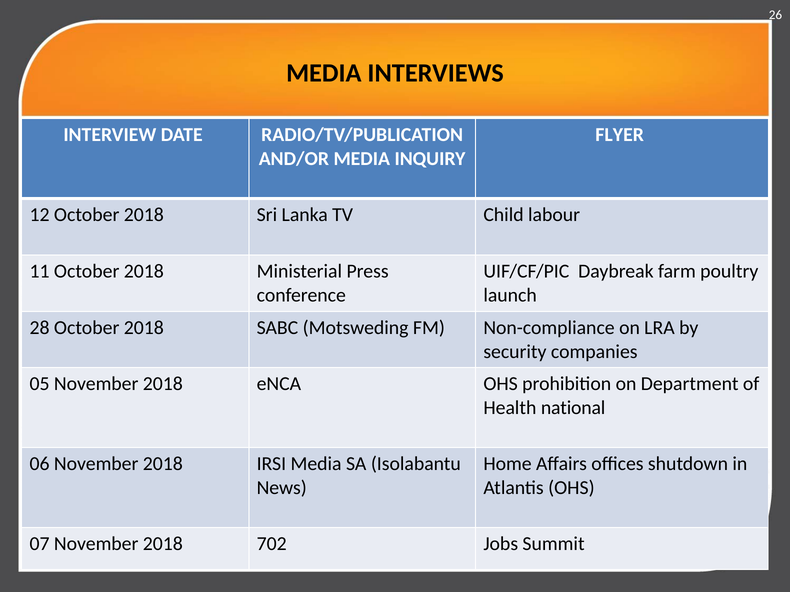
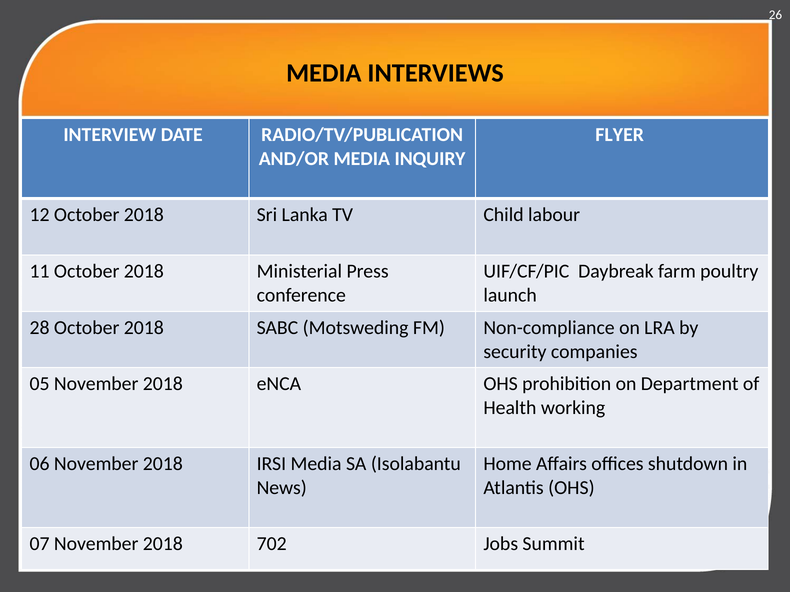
national: national -> working (573, 408)
